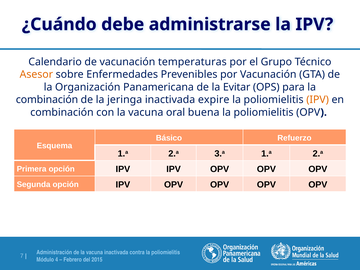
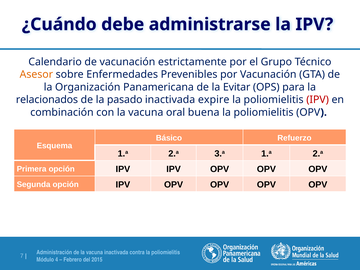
temperaturas: temperaturas -> estrictamente (192, 62)
combinación: combinación -> relacionados (47, 100)
jeringa: jeringa -> pasado (125, 100)
IPV colour: orange -> red (318, 100)
